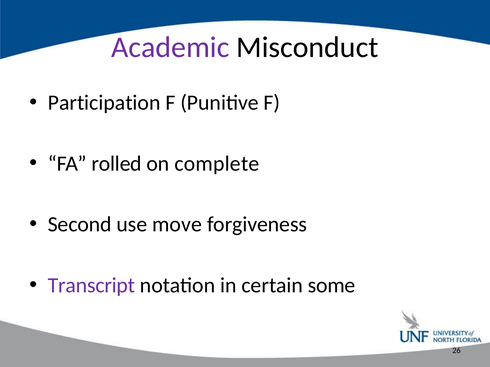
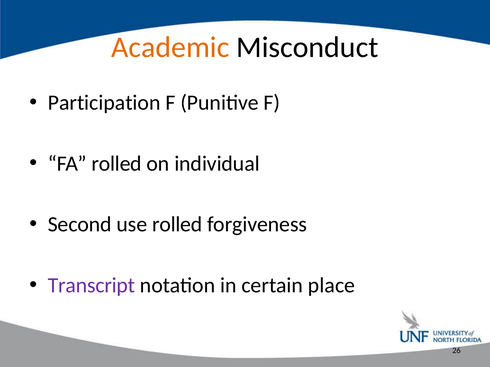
Academic colour: purple -> orange (170, 47)
complete: complete -> individual (217, 164)
use move: move -> rolled (177, 225)
some: some -> place (332, 286)
